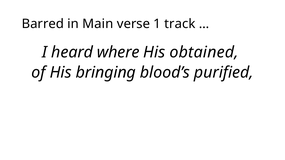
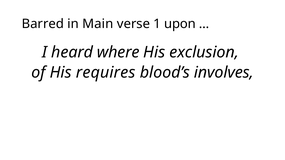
track: track -> upon (180, 24)
obtained: obtained -> exclusion (204, 52)
bringing: bringing -> requires (106, 73)
purified: purified -> involves (224, 73)
